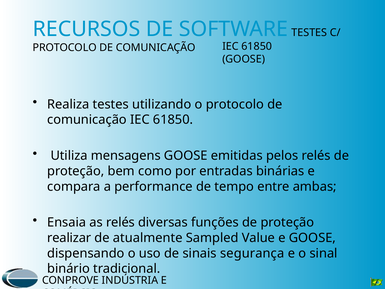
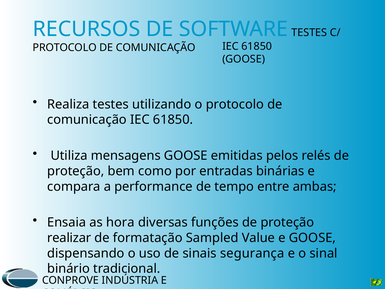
as relés: relés -> hora (120, 222)
atualmente: atualmente -> formatação (148, 238)
